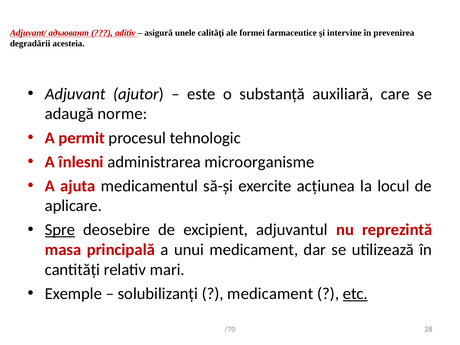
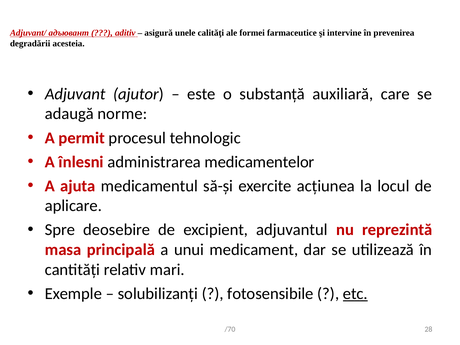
microorganisme: microorganisme -> medicamentelor (260, 162)
Spre underline: present -> none (60, 230)
medicament: medicament -> fotosensibile (270, 294)
